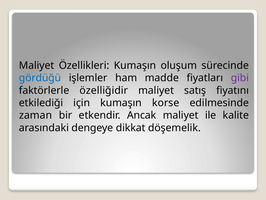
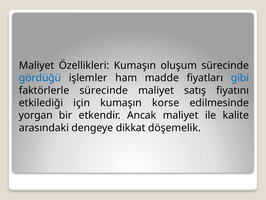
gibi colour: purple -> blue (240, 78)
faktörlerle özelliğidir: özelliğidir -> sürecinde (104, 90)
zaman: zaman -> yorgan (36, 115)
